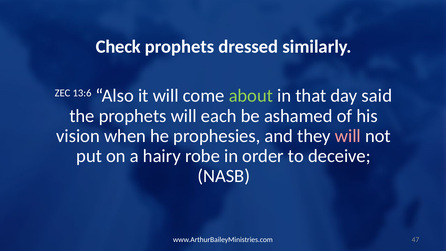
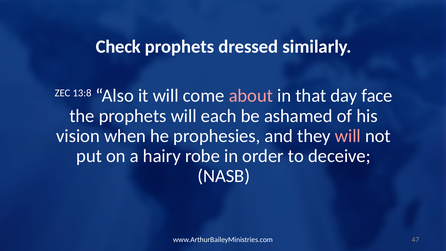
13:6: 13:6 -> 13:8 (82, 93)
about colour: light green -> pink (251, 96)
said: said -> face (377, 96)
